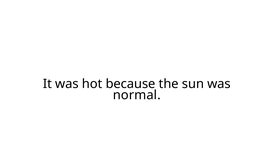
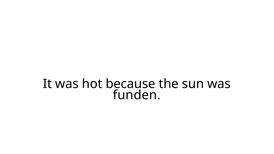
normal: normal -> funden (137, 95)
